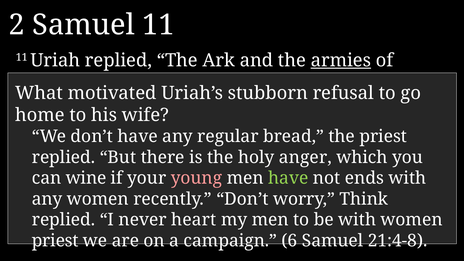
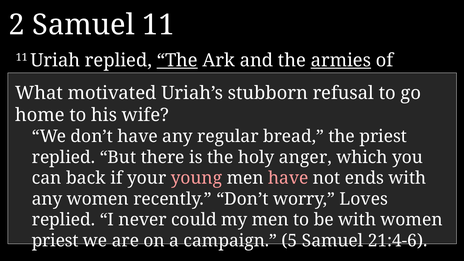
The underline: none -> present (177, 60)
can wine: wine -> back (86, 178)
have colour: light green -> pink (288, 178)
Think: Think -> Loves (364, 199)
never heart: heart -> could (194, 220)
6: 6 -> 5 (290, 241)
21:4-8: 21:4-8 -> 21:4-6 (398, 241)
